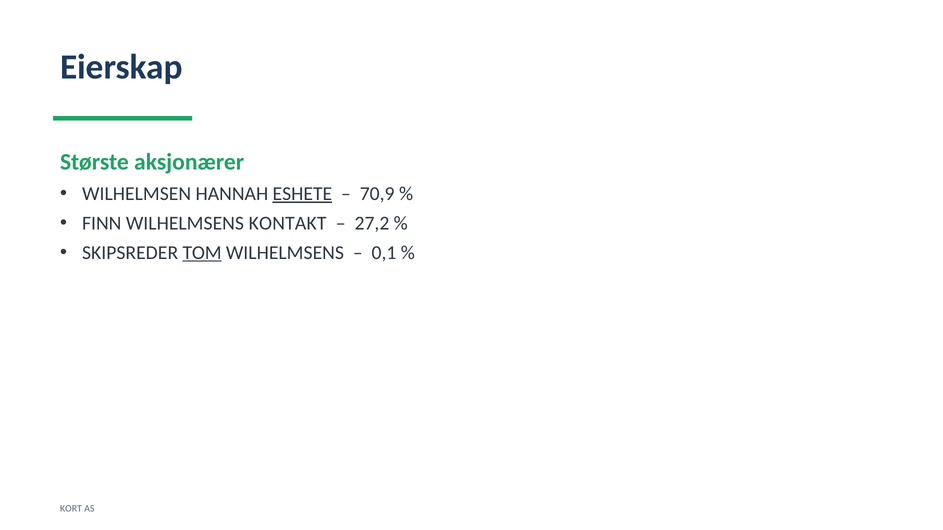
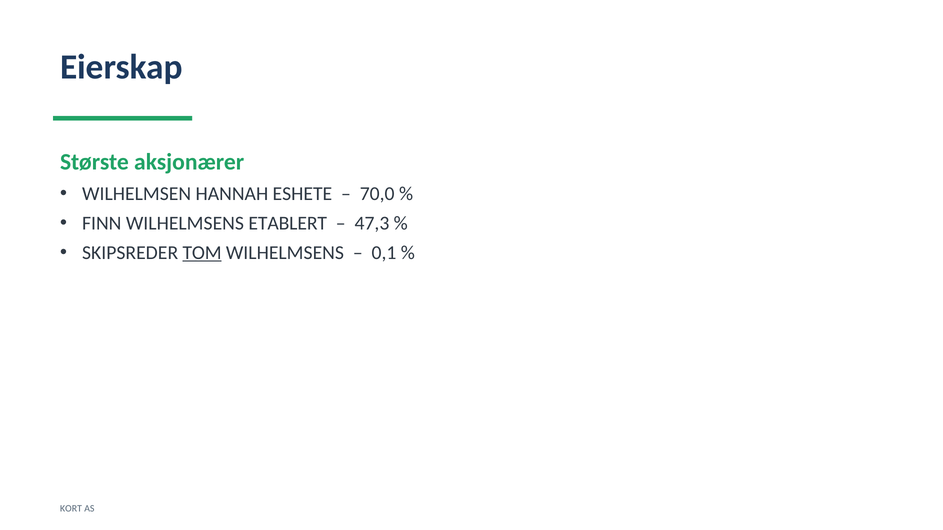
ESHETE underline: present -> none (302, 194)
70,9: 70,9 -> 70,0 (377, 194)
KONTAKT: KONTAKT -> ETABLERT (288, 223)
27,2: 27,2 -> 47,3 (372, 223)
